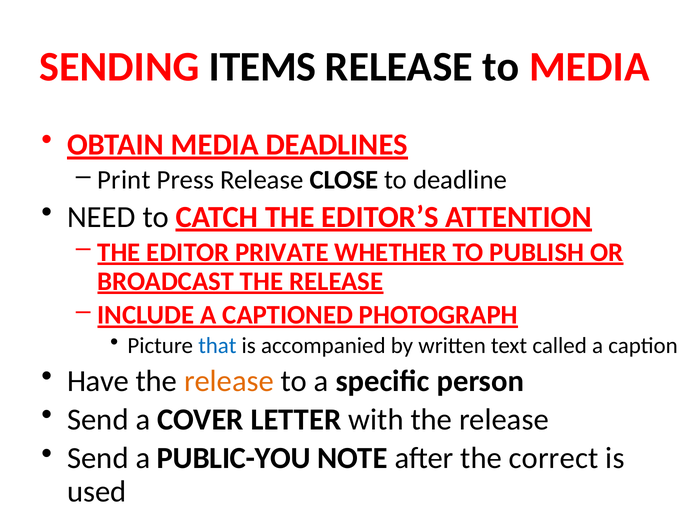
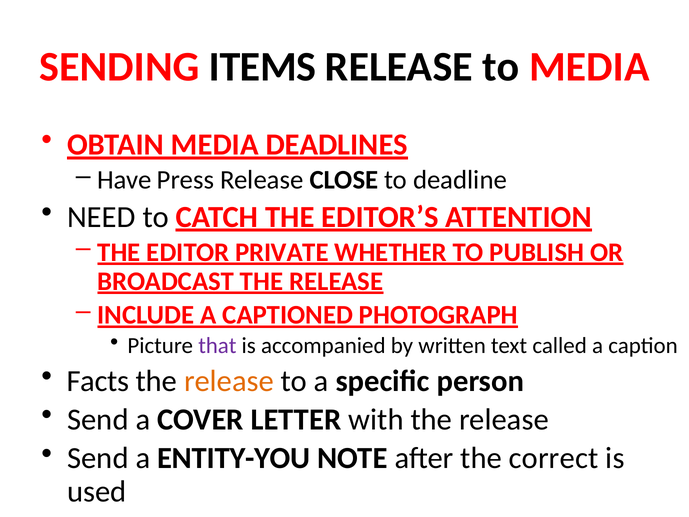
Print: Print -> Have (124, 180)
that colour: blue -> purple (217, 345)
Have: Have -> Facts (98, 381)
PUBLIC-YOU: PUBLIC-YOU -> ENTITY-YOU (234, 458)
